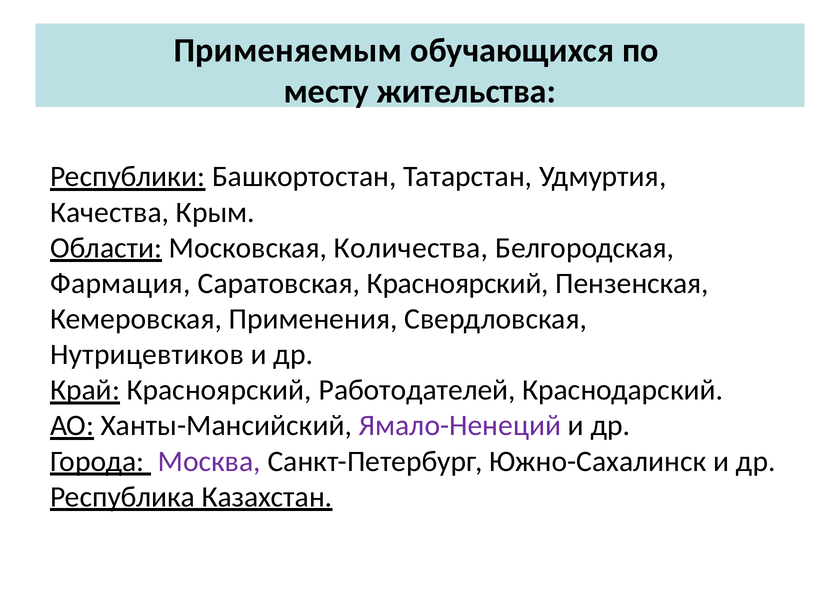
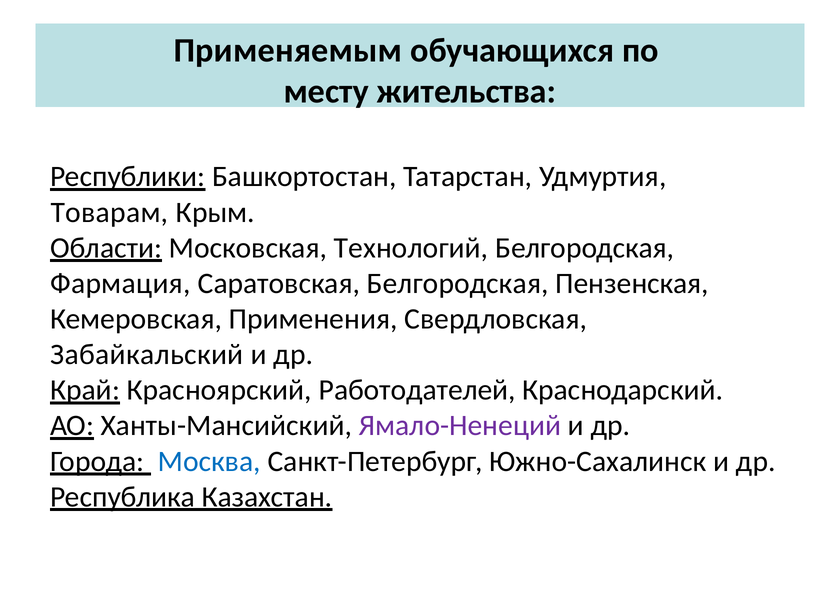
Качества: Качества -> Товарам (110, 212)
Количества: Количества -> Технологий (411, 248)
Саратовская Красноярский: Красноярский -> Белгородская (458, 283)
Нутрицевтиков: Нутрицевтиков -> Забайкальский (147, 354)
Москва colour: purple -> blue (209, 461)
